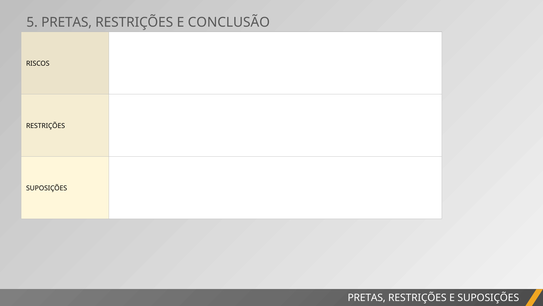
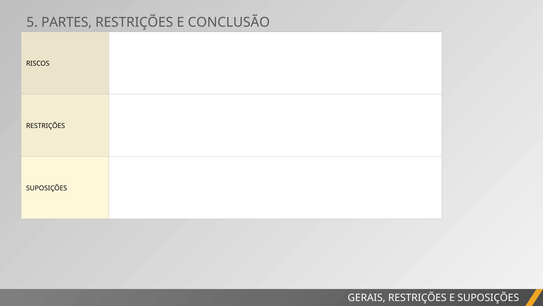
5 PRETAS: PRETAS -> PARTES (67, 22)
PRETAS: PRETAS -> GERAIS (367, 297)
